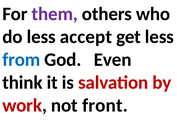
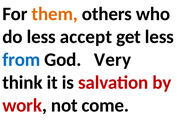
them colour: purple -> orange (55, 14)
Even: Even -> Very (113, 60)
front: front -> come (105, 105)
